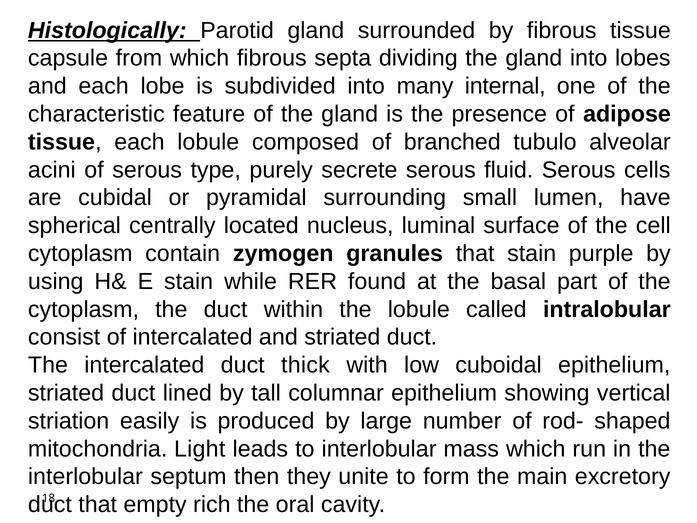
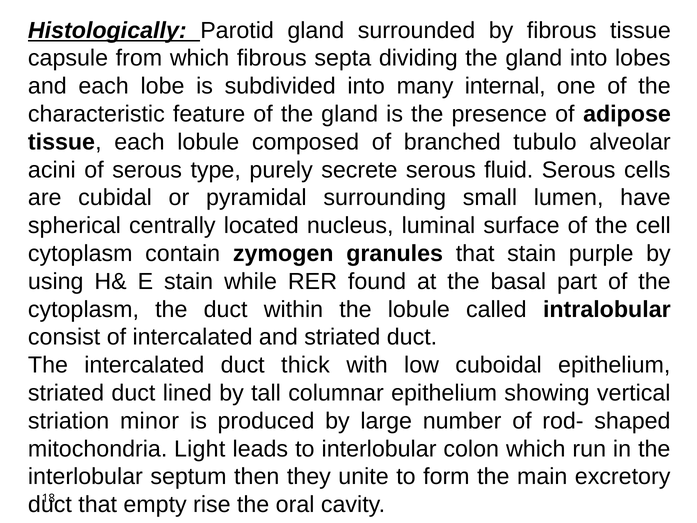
easily: easily -> minor (150, 421)
mass: mass -> colon (471, 449)
rich: rich -> rise (212, 504)
